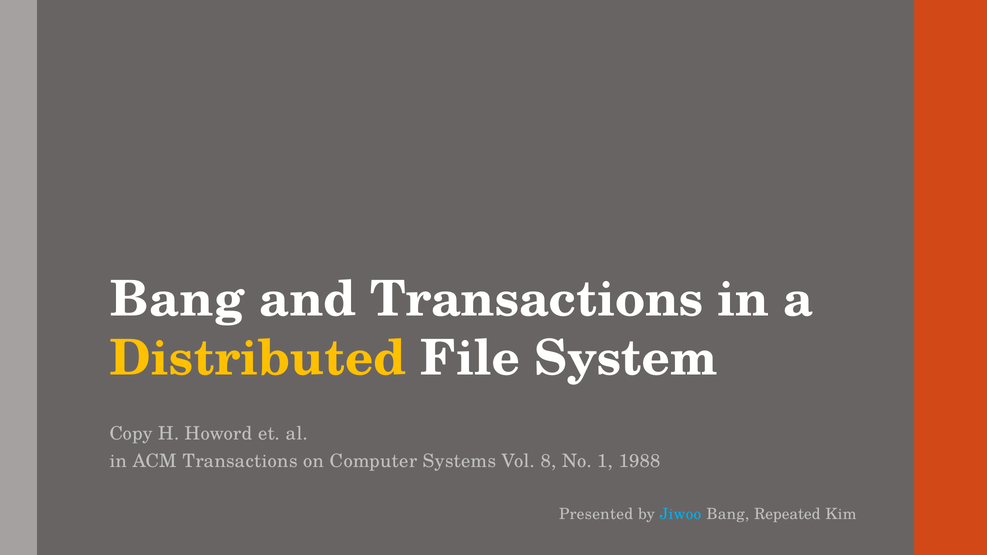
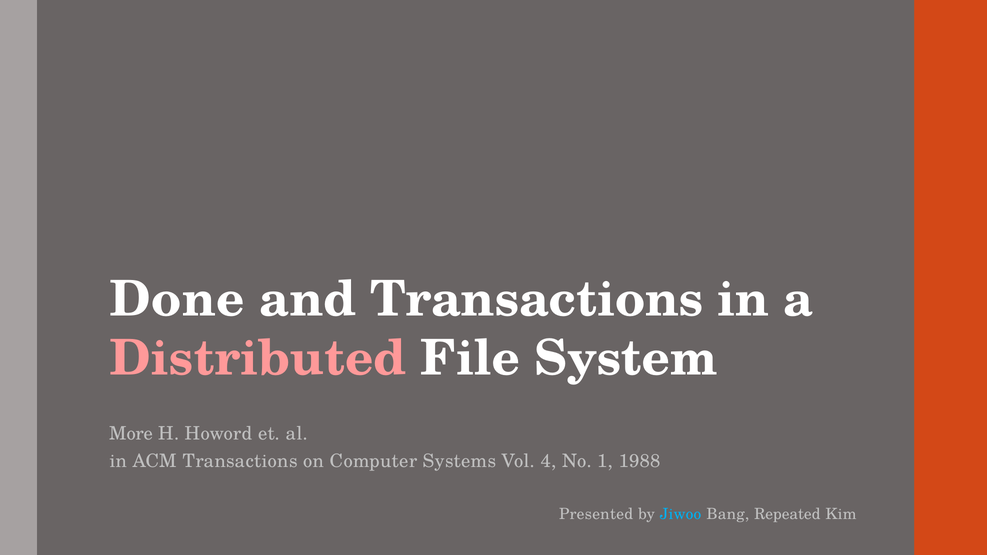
Bang: Bang -> Done (177, 300)
Distributed colour: yellow -> pink (258, 359)
Copy: Copy -> More (131, 434)
8: 8 -> 4 (548, 461)
